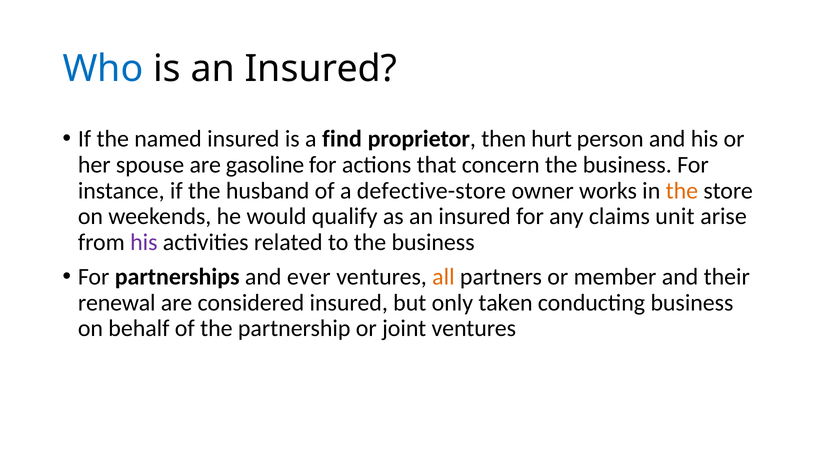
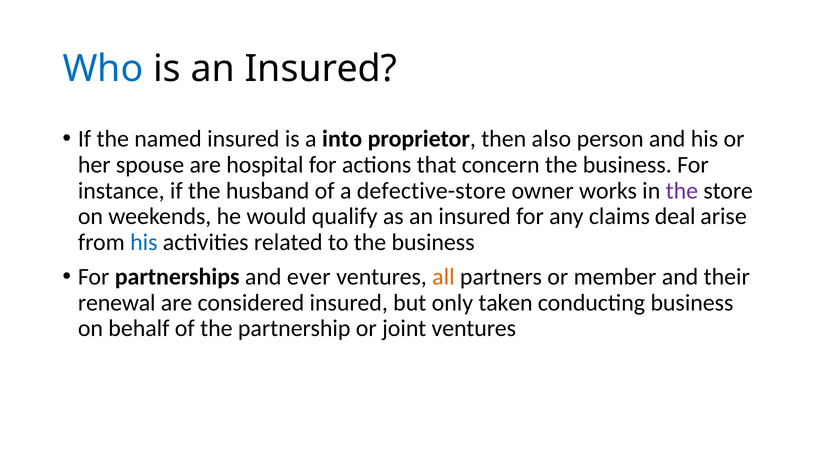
find: find -> into (342, 139)
hurt: hurt -> also (551, 139)
gasoline: gasoline -> hospital (265, 164)
the colour: orange -> purple (682, 190)
unit: unit -> deal (675, 216)
his colour: purple -> blue (144, 242)
